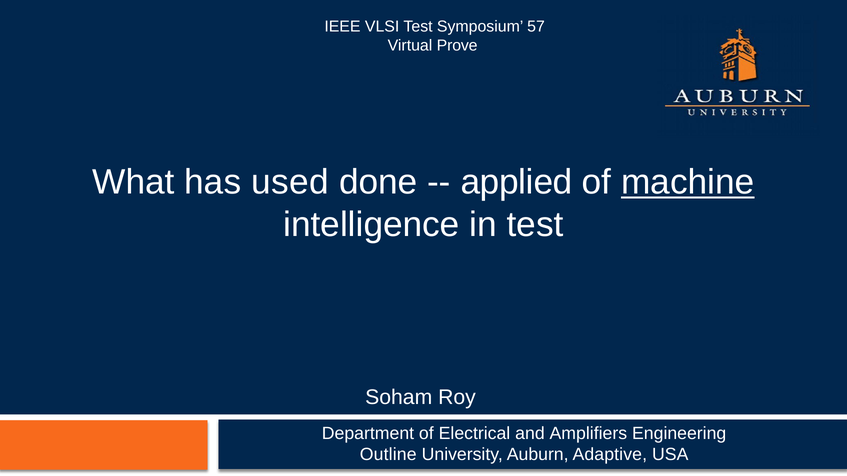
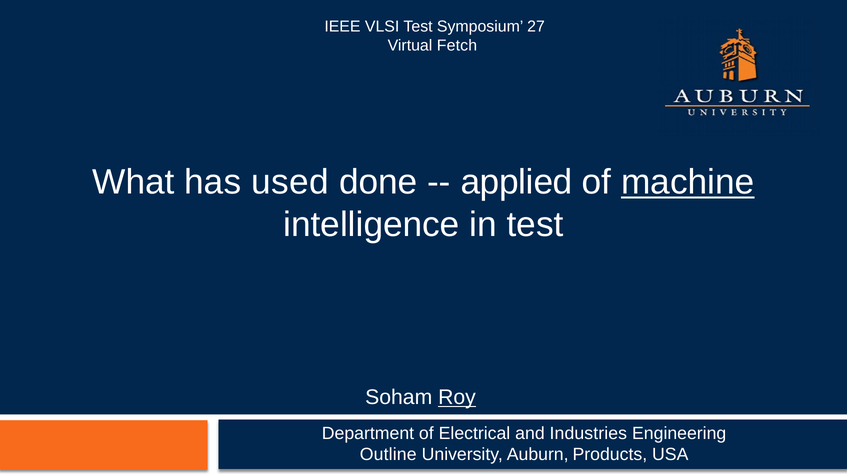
57: 57 -> 27 (536, 26)
Prove: Prove -> Fetch (457, 46)
Roy underline: none -> present (457, 398)
Amplifiers: Amplifiers -> Industries (588, 434)
Adaptive: Adaptive -> Products (610, 455)
